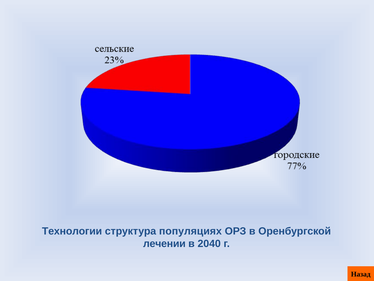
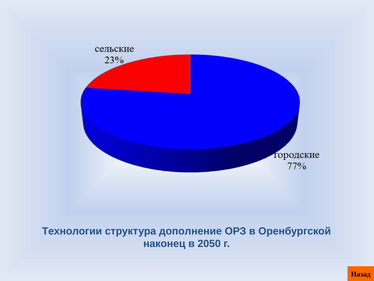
популяциях: популяциях -> дополнение (190, 231)
лечении: лечении -> наконец (164, 243)
2040: 2040 -> 2050 (209, 243)
